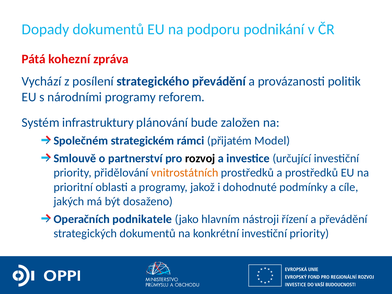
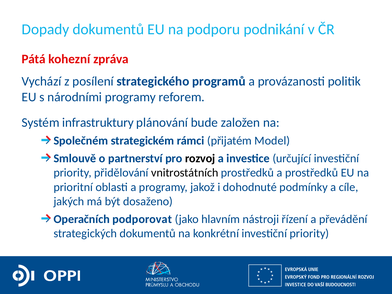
strategického převádění: převádění -> programů (219, 81)
vnitrostátních colour: orange -> black (185, 173)
podnikatele: podnikatele -> podporovat (142, 219)
